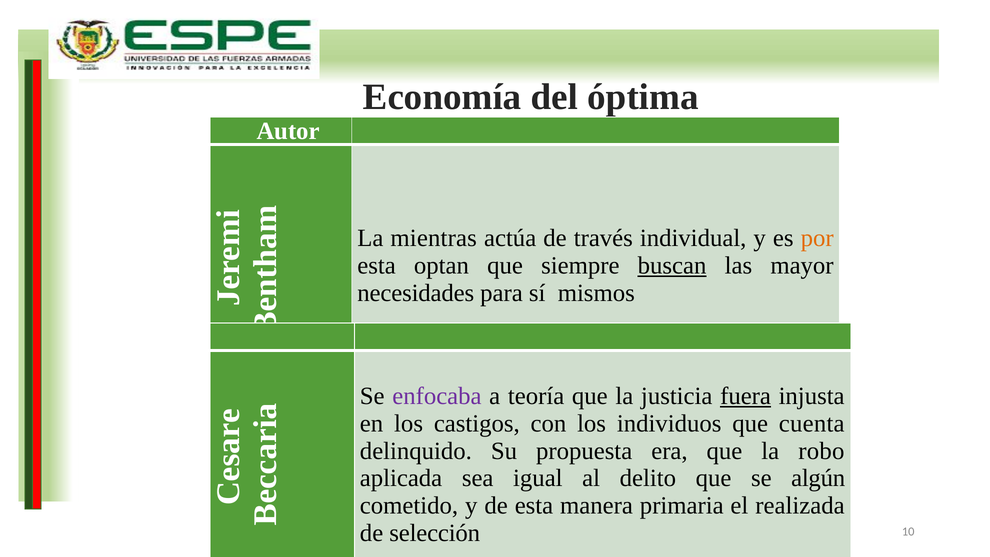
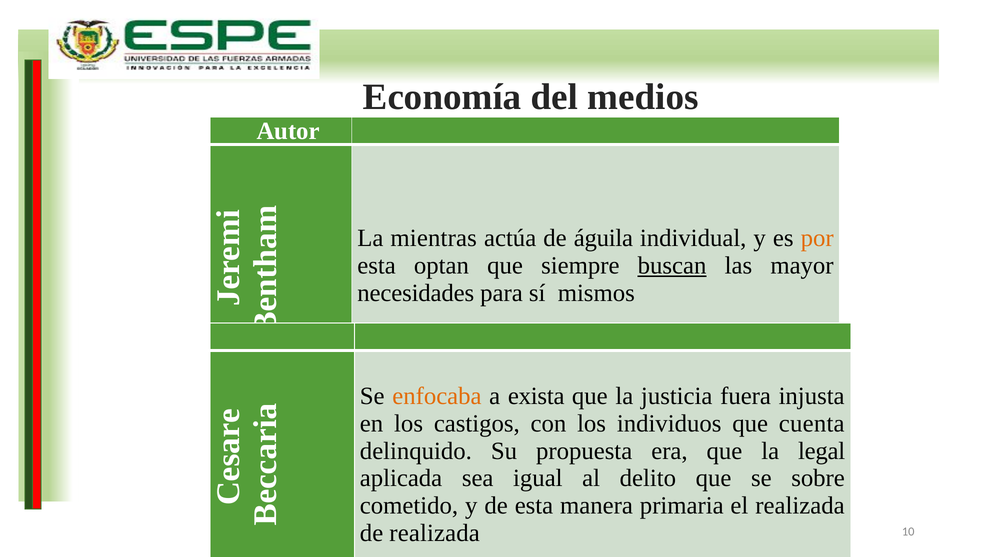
óptima: óptima -> medios (643, 97)
través: través -> águila (603, 238)
enfocaba colour: purple -> orange (437, 396)
teoría: teoría -> exista (536, 396)
fuera underline: present -> none (746, 396)
robo: robo -> legal (822, 451)
algún: algún -> sobre (818, 478)
de selección: selección -> realizada (435, 533)
